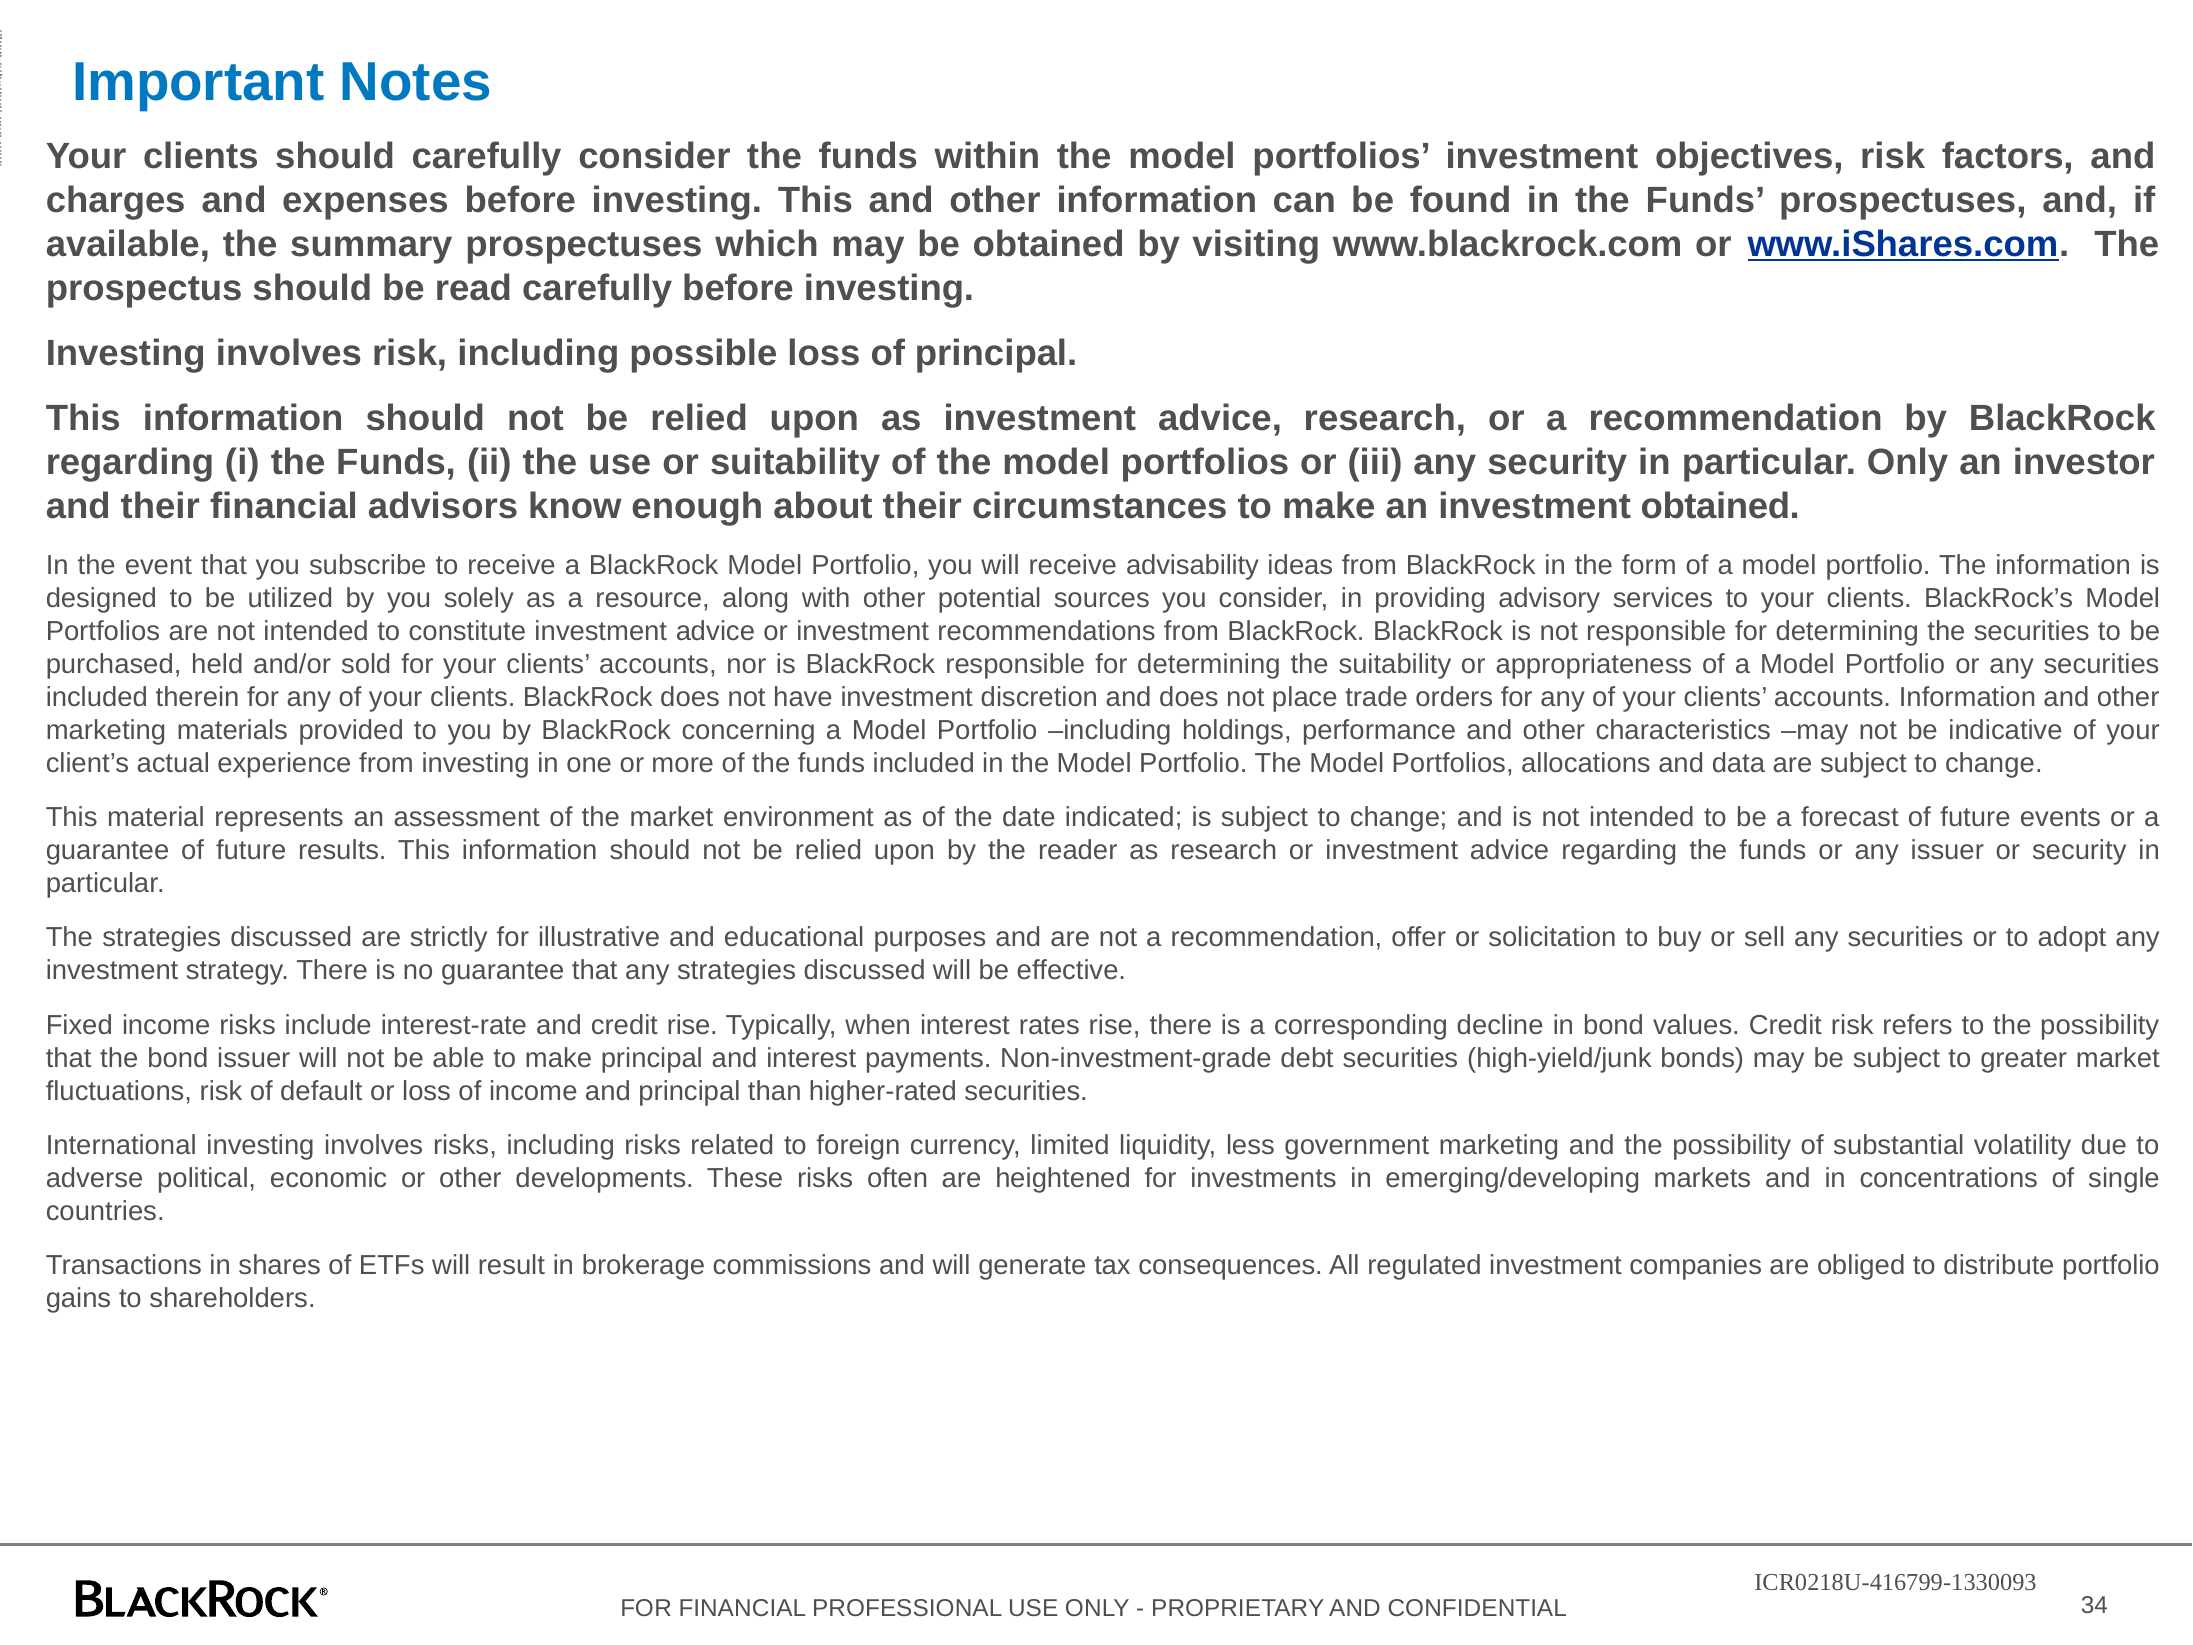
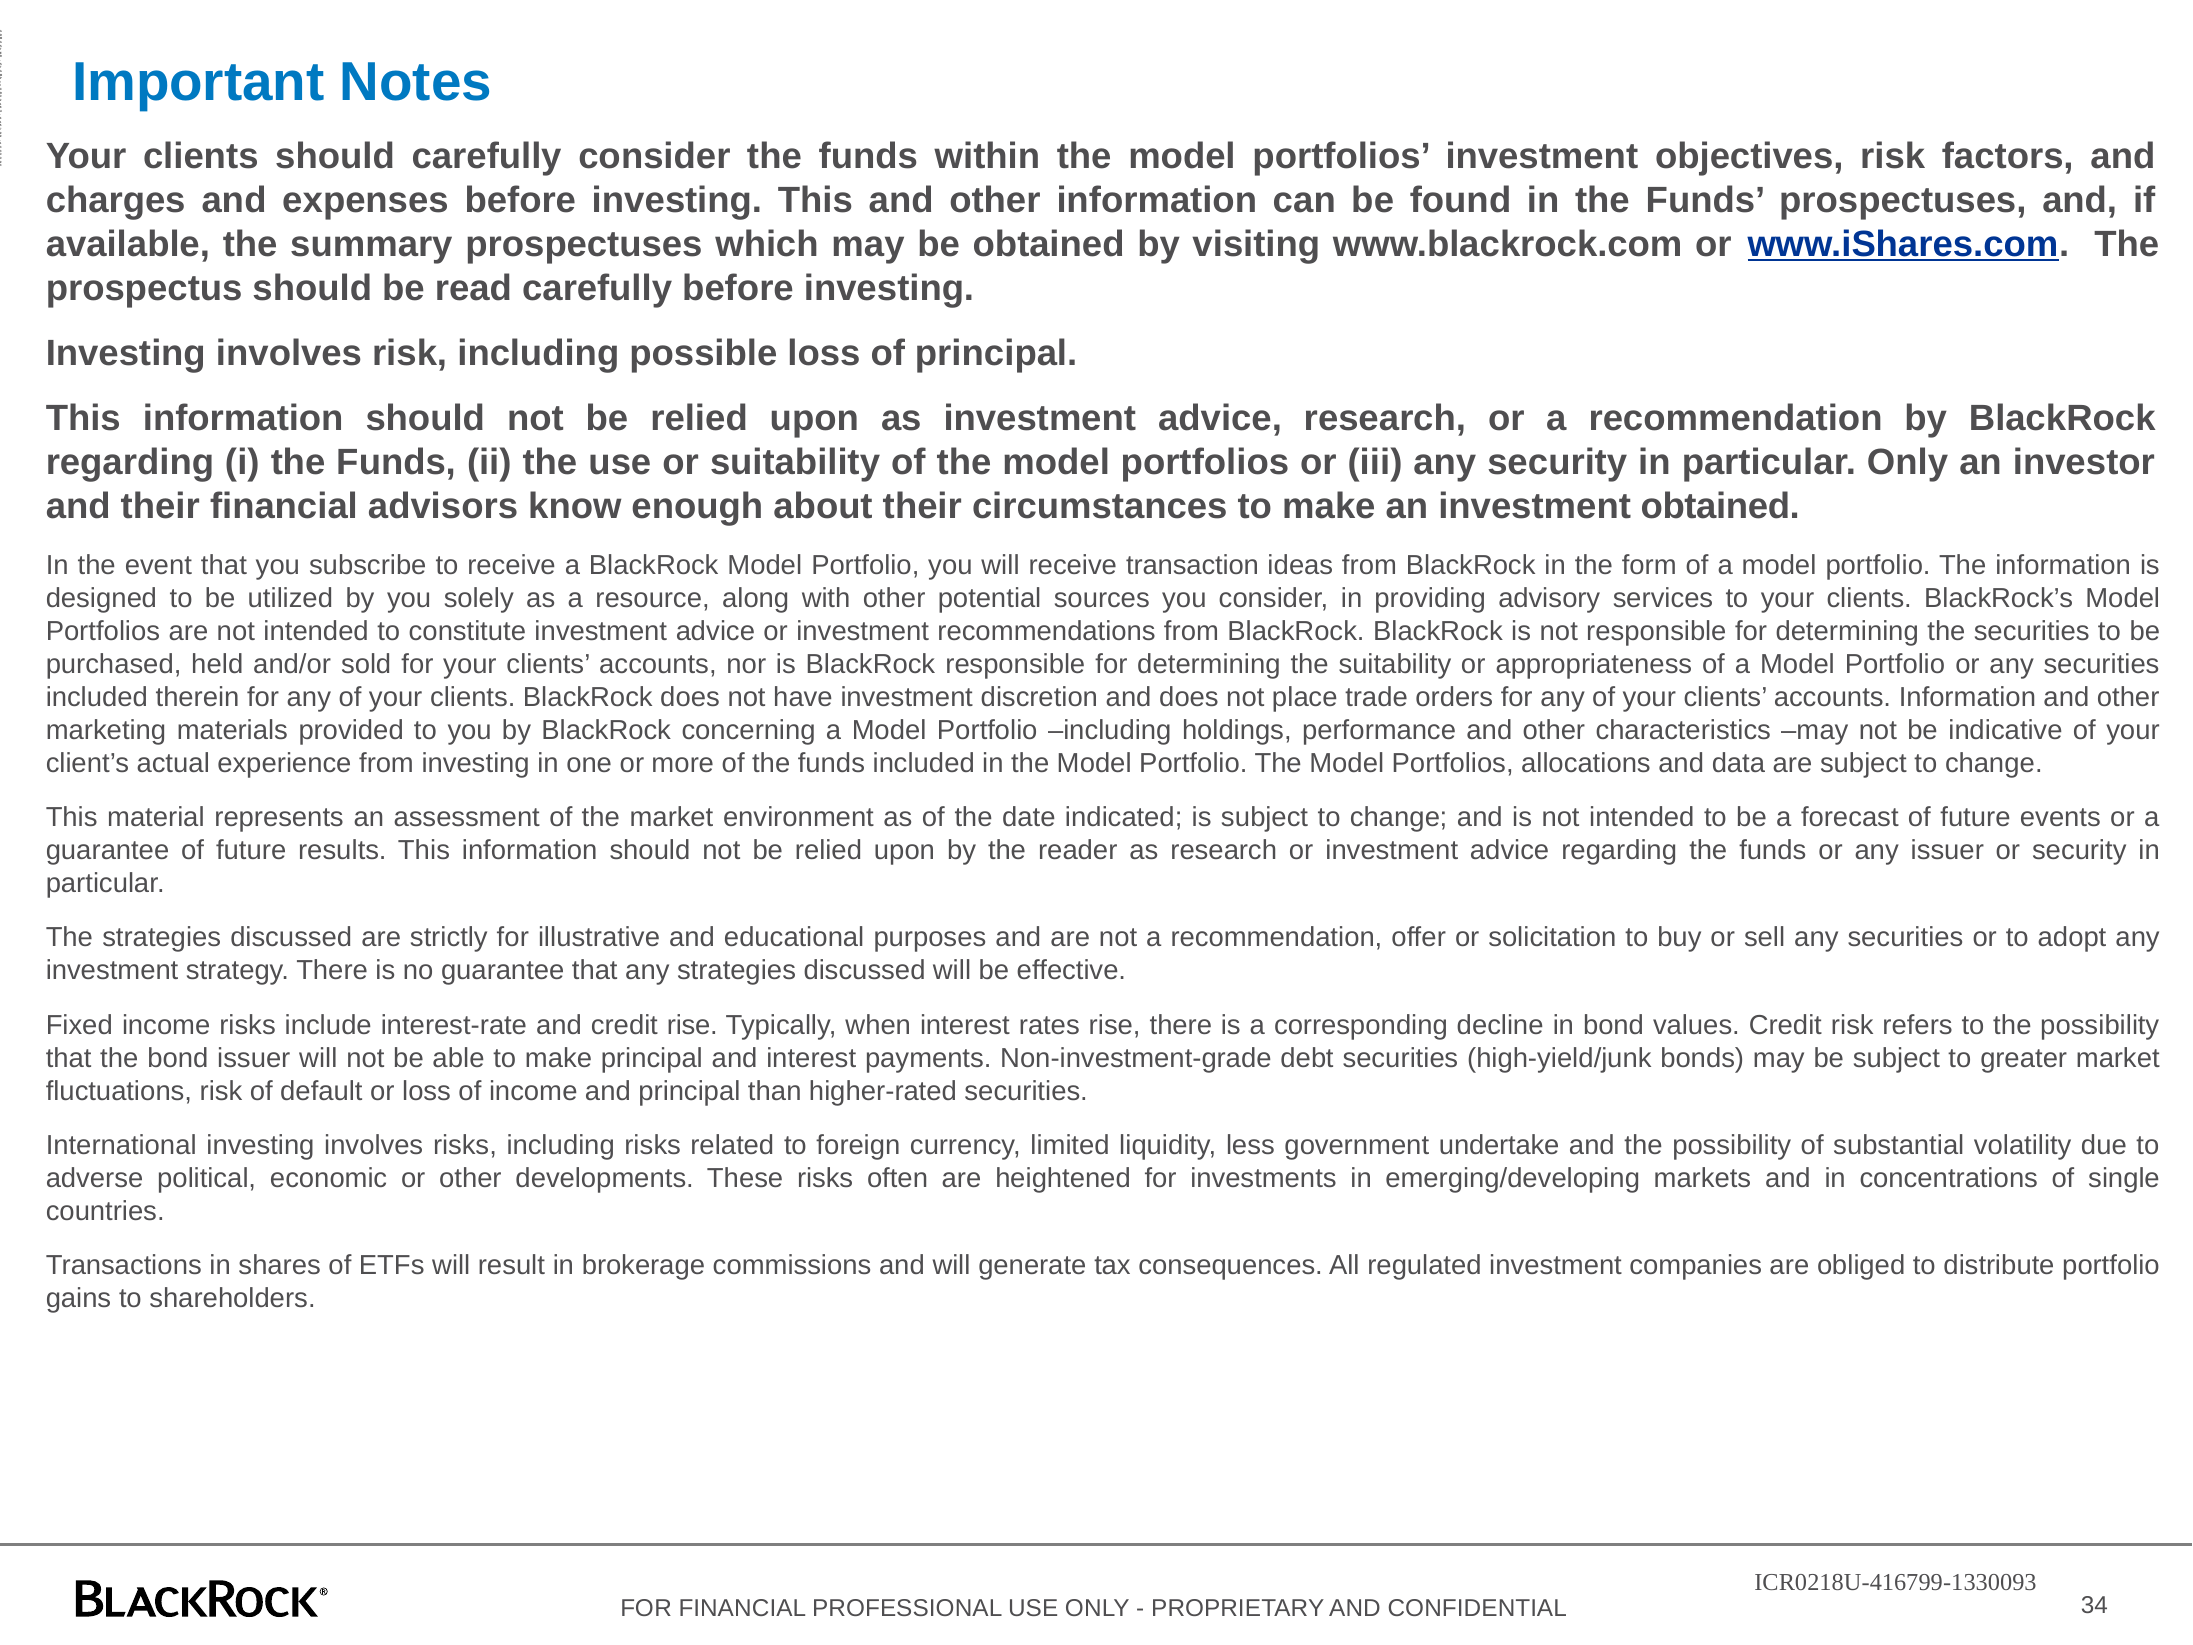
advisability: advisability -> transaction (1193, 565)
government marketing: marketing -> undertake (1499, 1145)
